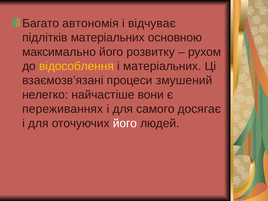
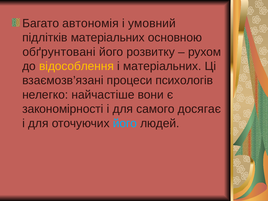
відчуває: відчуває -> умовний (152, 23)
максимально: максимально -> обґрунтовані (59, 52)
змушений: змушений -> психологів (184, 80)
переживаннях: переживаннях -> закономірності (63, 109)
його colour: white -> light blue (125, 123)
